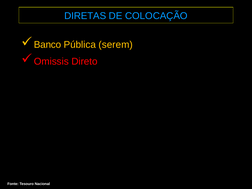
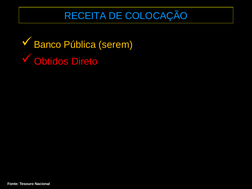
DIRETAS: DIRETAS -> RECEITA (85, 16)
Omissis: Omissis -> Obtidos (51, 61)
